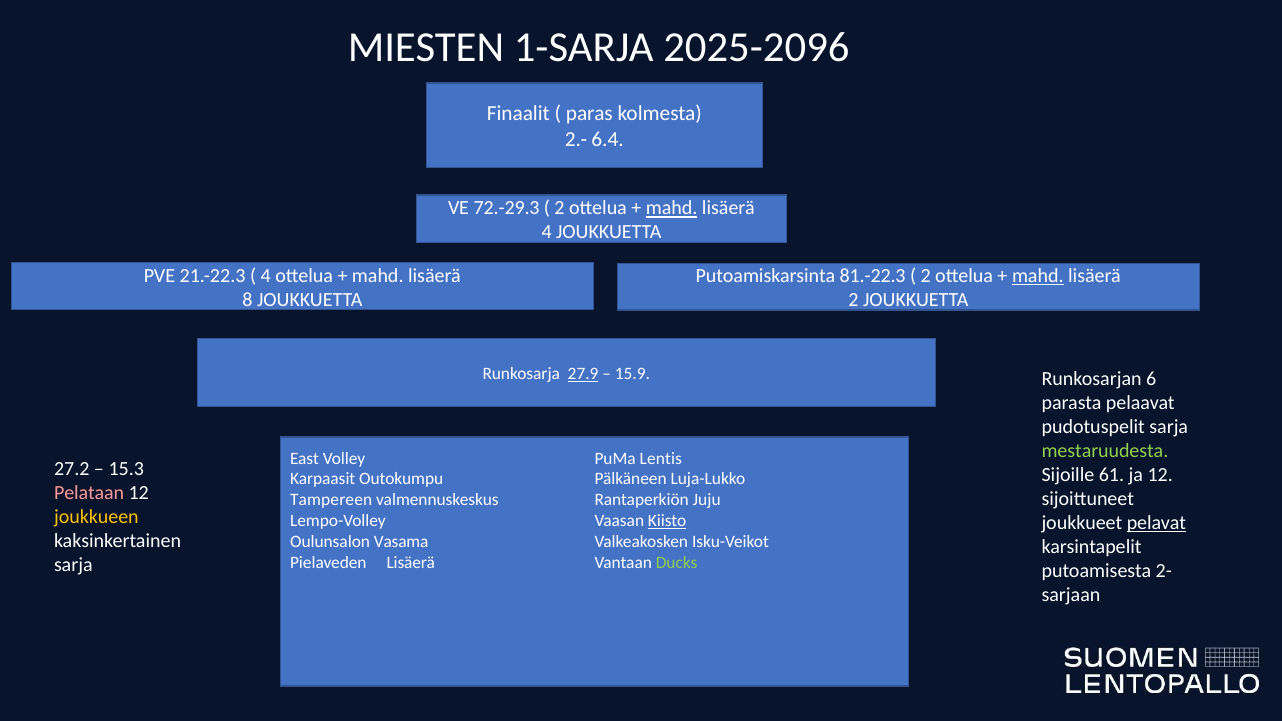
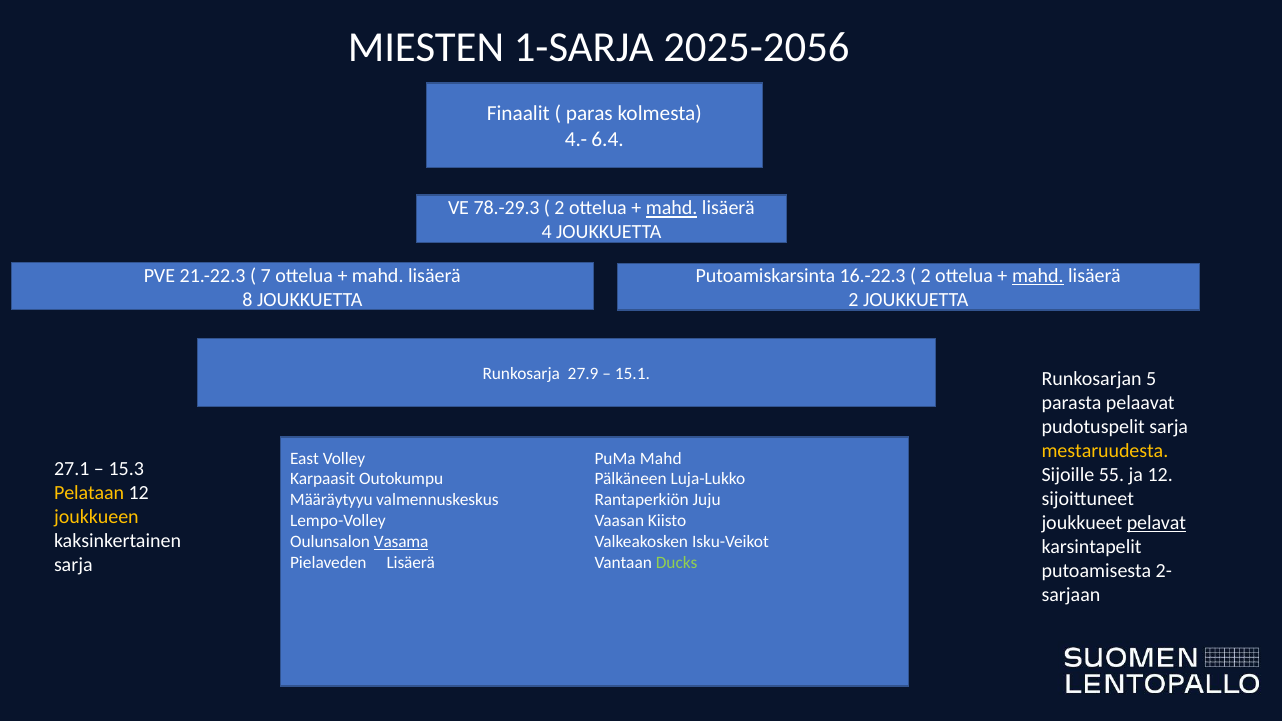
2025-2096: 2025-2096 -> 2025-2056 (756, 48)
2.-: 2.- -> 4.- (576, 139)
72.-29.3: 72.-29.3 -> 78.-29.3 (507, 208)
4: 4 -> 7 (266, 275)
81.-22.3: 81.-22.3 -> 16.-22.3 (873, 276)
27.9 underline: present -> none (583, 374)
15.9: 15.9 -> 15.1 (632, 374)
6: 6 -> 5 (1151, 379)
mestaruudesta colour: light green -> yellow (1105, 451)
PuMa Lentis: Lentis -> Mahd (661, 458)
27.2: 27.2 -> 27.1 (72, 469)
61: 61 -> 55 (1111, 475)
Pelataan colour: pink -> yellow (89, 493)
Tampereen: Tampereen -> Määräytyyu (331, 500)
Kiisto underline: present -> none (667, 521)
Vasama underline: none -> present (401, 542)
